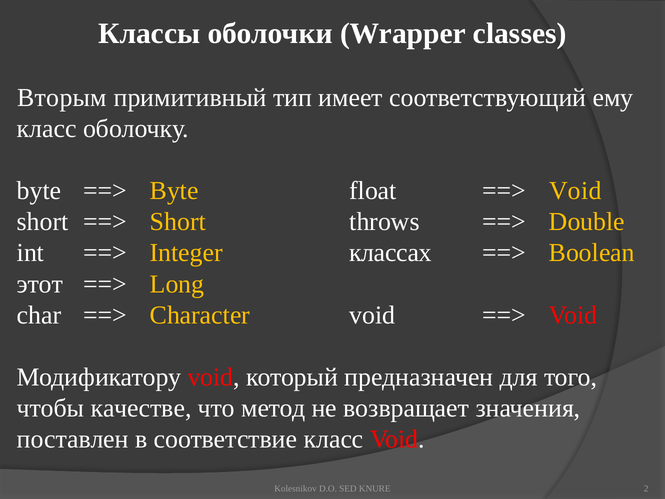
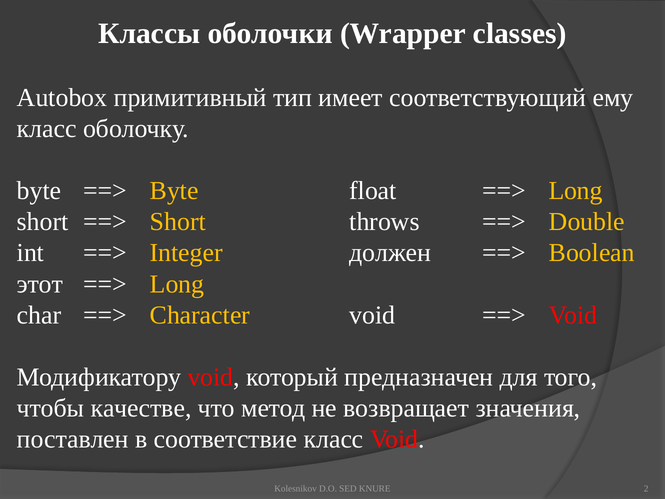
Вторым: Вторым -> Autobox (62, 98)
Void: Void -> Long (576, 191)
классах: классах -> должен (390, 253)
